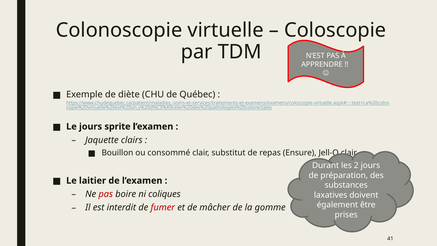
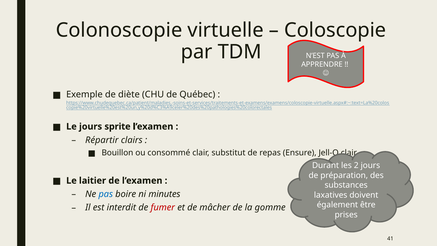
Jaquette: Jaquette -> Répartir (102, 140)
pas colour: red -> blue (106, 194)
coliques: coliques -> minutes (164, 194)
